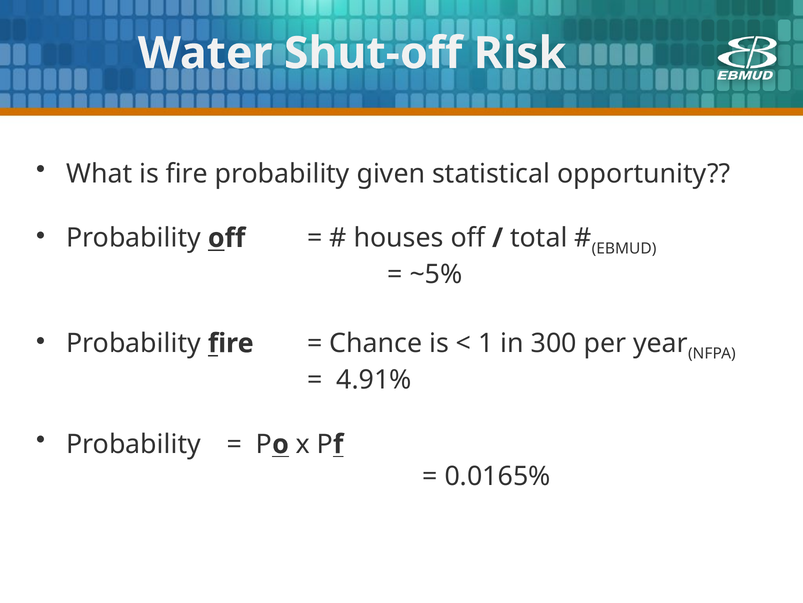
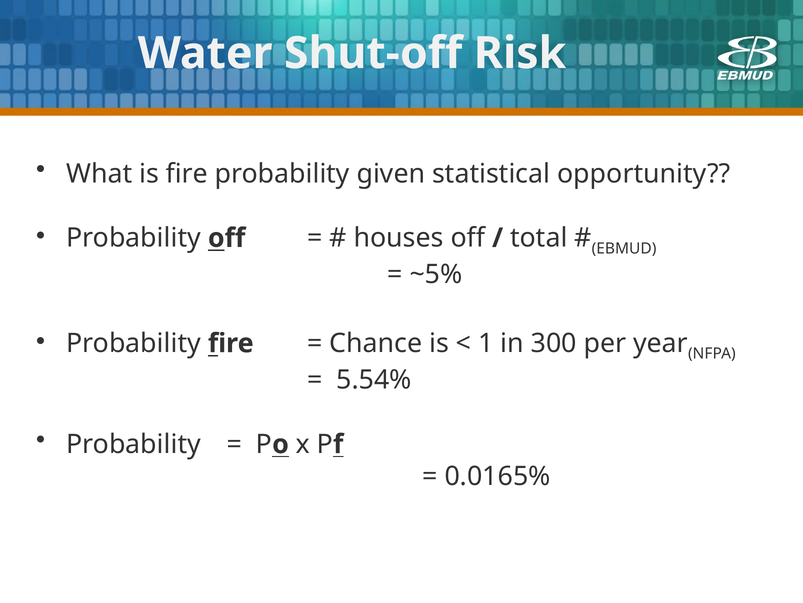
4.91%: 4.91% -> 5.54% (374, 380)
